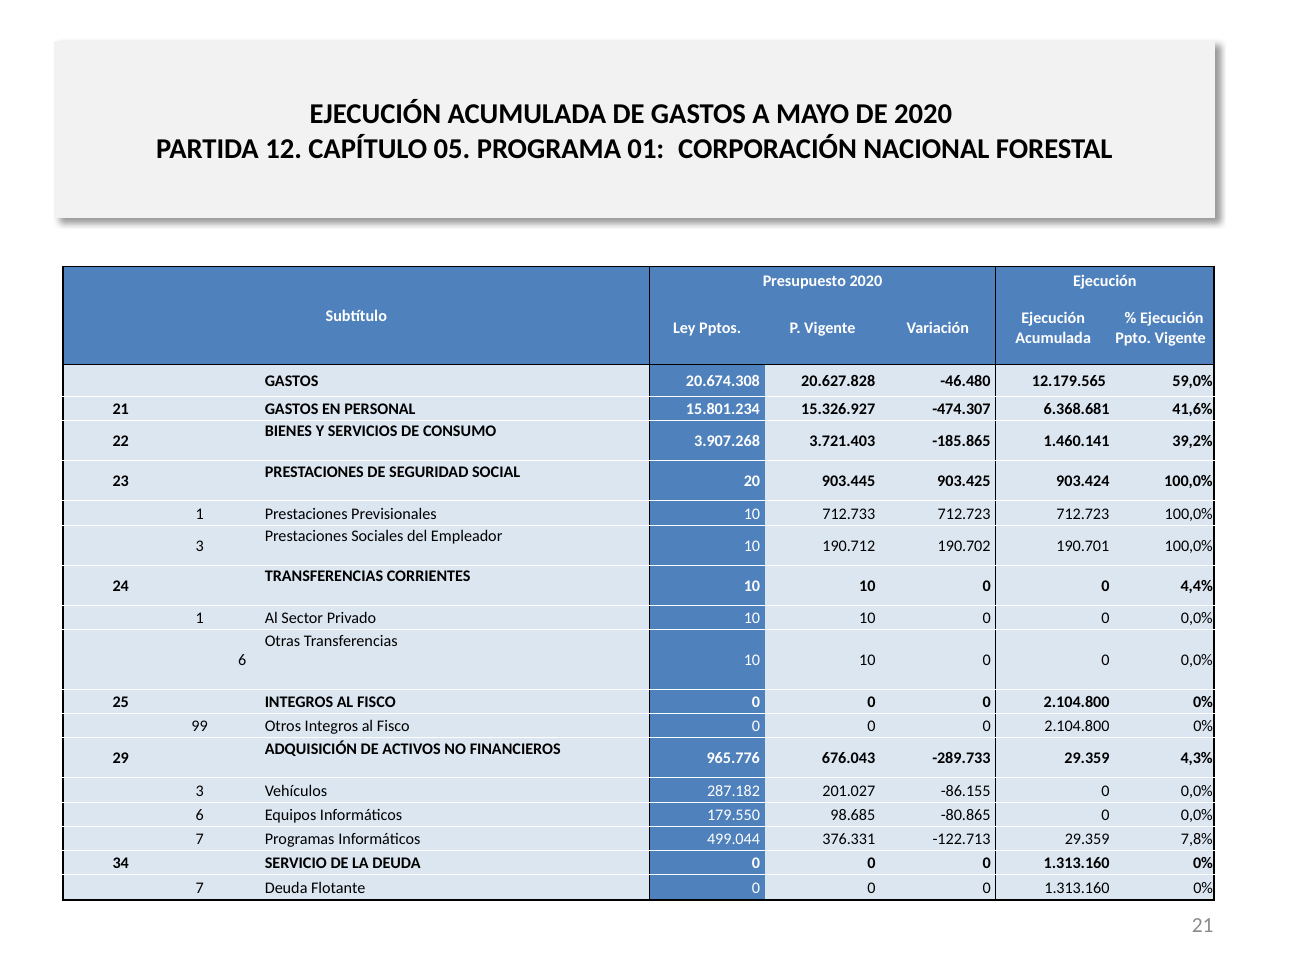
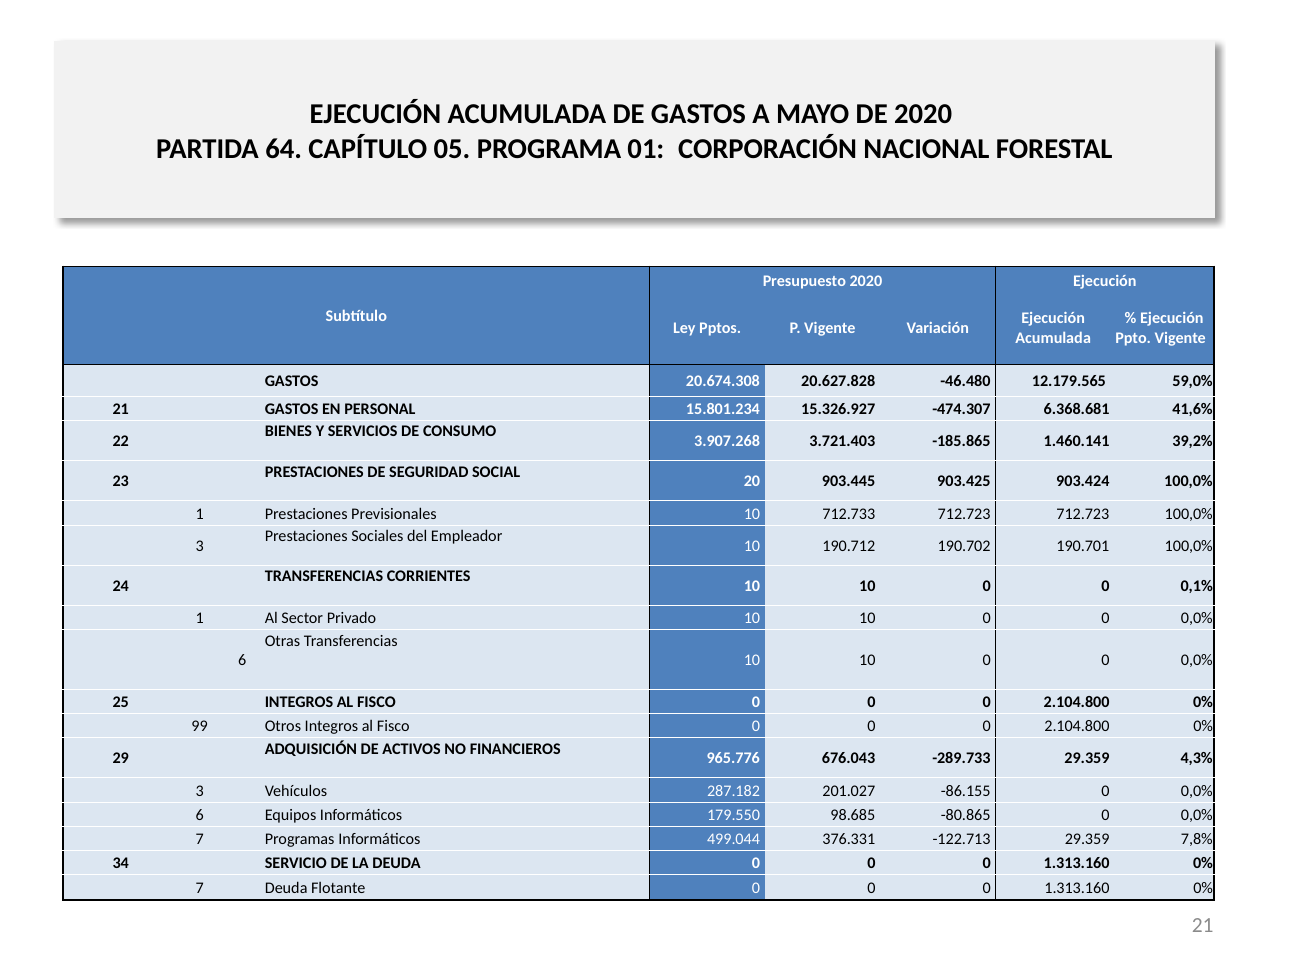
12: 12 -> 64 (284, 149)
4,4%: 4,4% -> 0,1% (1197, 586)
